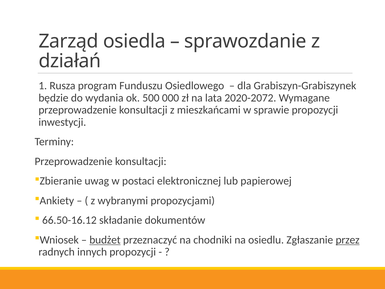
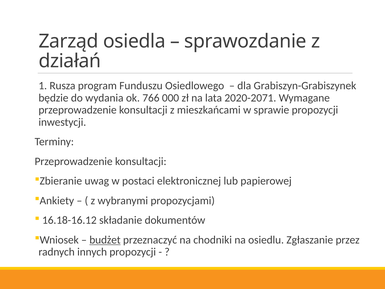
500: 500 -> 766 (151, 98)
2020-2072: 2020-2072 -> 2020-2071 (250, 98)
66.50-16.12: 66.50-16.12 -> 16.18-16.12 (69, 220)
przez underline: present -> none (348, 240)
